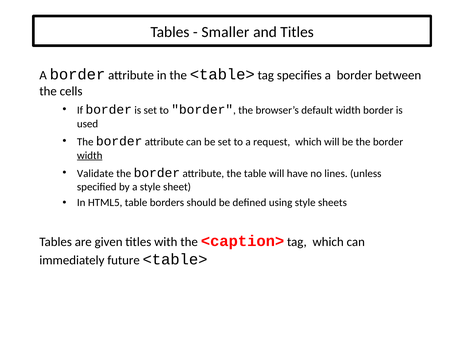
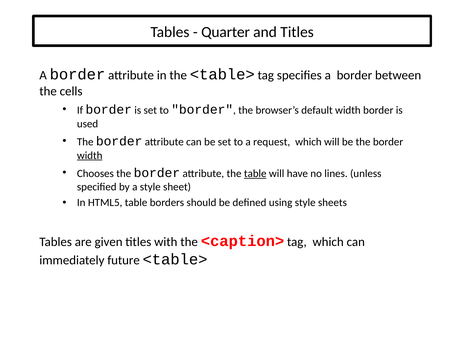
Smaller: Smaller -> Quarter (226, 32)
Validate: Validate -> Chooses (95, 174)
table underline: none -> present (255, 174)
